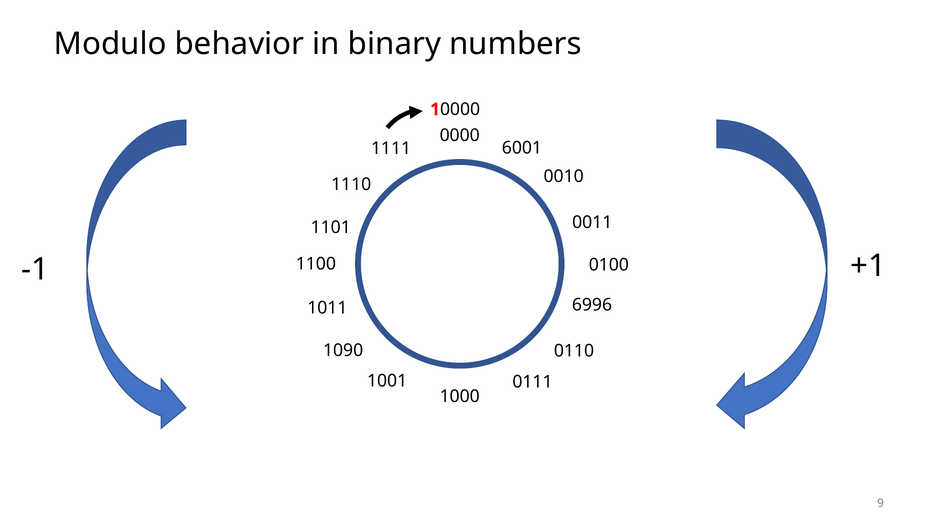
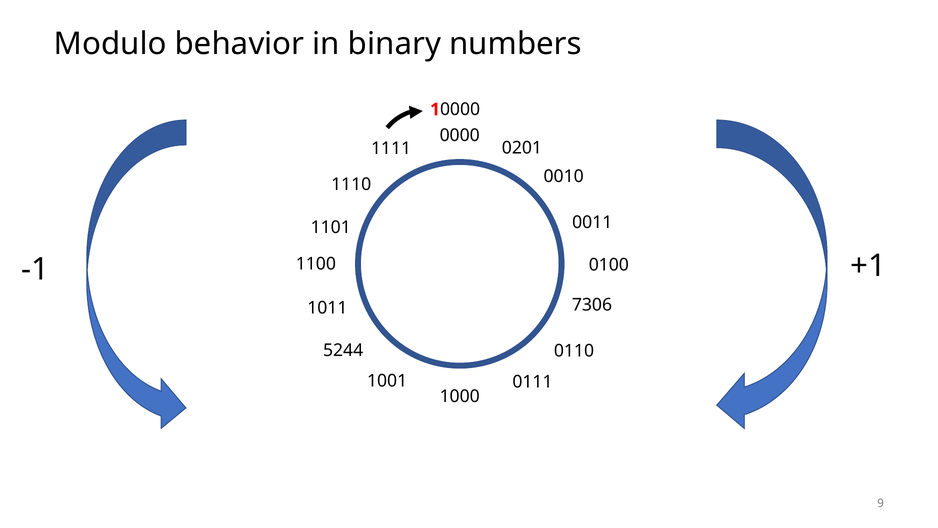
6001: 6001 -> 0201 (522, 148)
6996: 6996 -> 7306 (592, 305)
1090: 1090 -> 5244 (343, 350)
